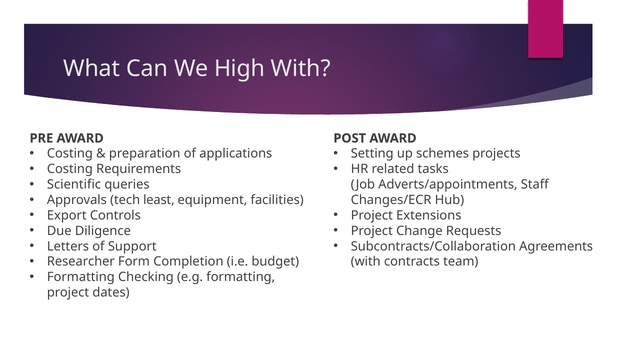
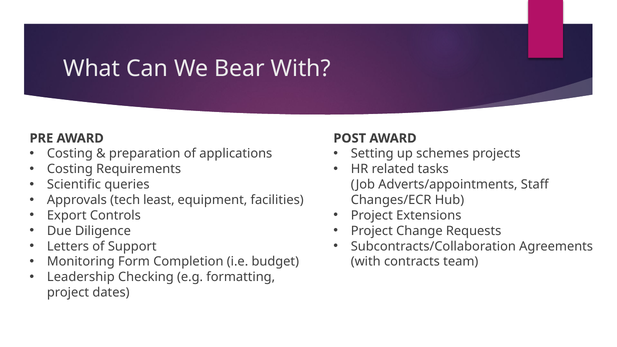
High: High -> Bear (239, 69)
Researcher: Researcher -> Monitoring (81, 262)
Formatting: Formatting -> Leadership (81, 277)
